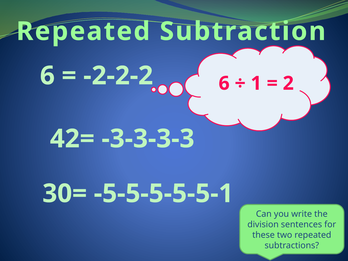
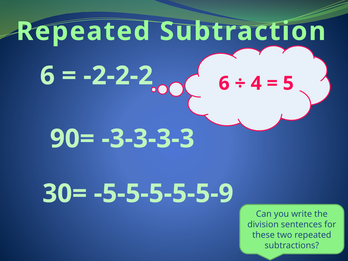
1: 1 -> 4 (256, 83)
2: 2 -> 5 (288, 83)
42=: 42= -> 90= (72, 139)
-5-5-5-5-5-1: -5-5-5-5-5-1 -> -5-5-5-5-5-9 (164, 194)
